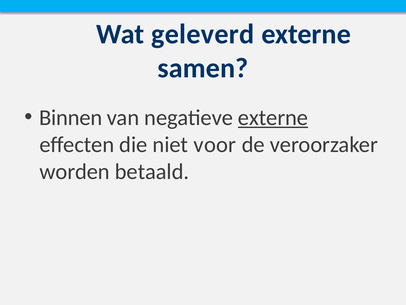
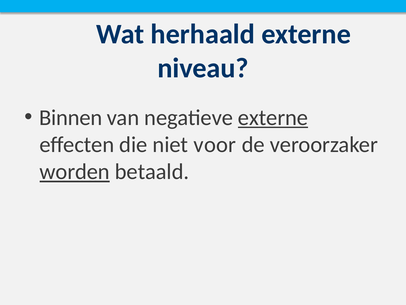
geleverd: geleverd -> herhaald (203, 34)
samen: samen -> niveau (203, 68)
worden underline: none -> present (75, 172)
